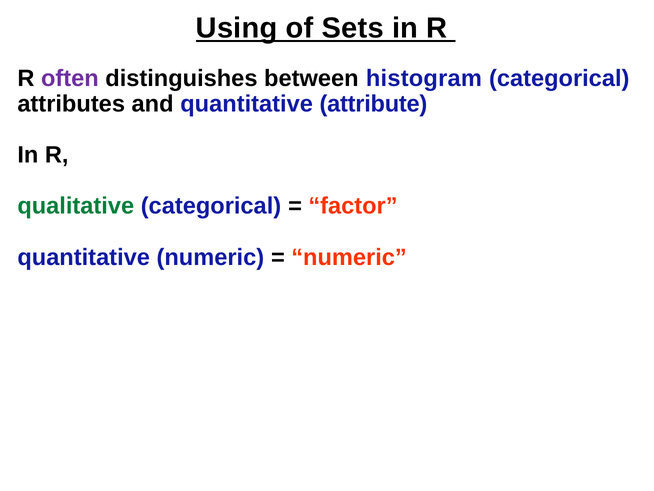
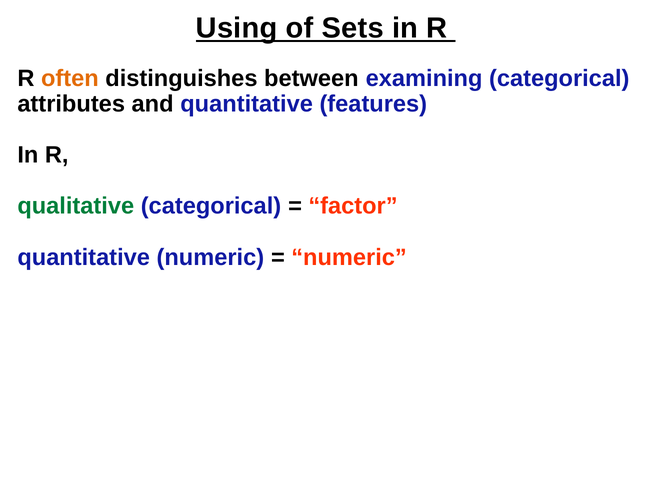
often colour: purple -> orange (70, 78)
histogram: histogram -> examining (424, 78)
attribute: attribute -> features (373, 104)
